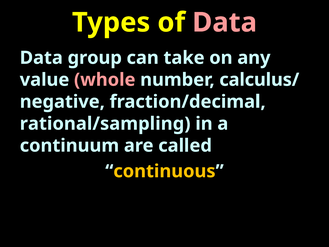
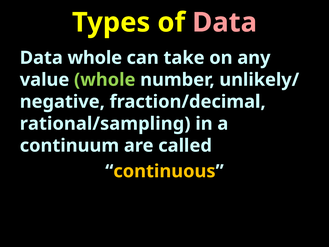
Data group: group -> whole (95, 58)
whole colour: pink -> light green (105, 80)
calculus/: calculus/ -> unlikely/ (259, 80)
